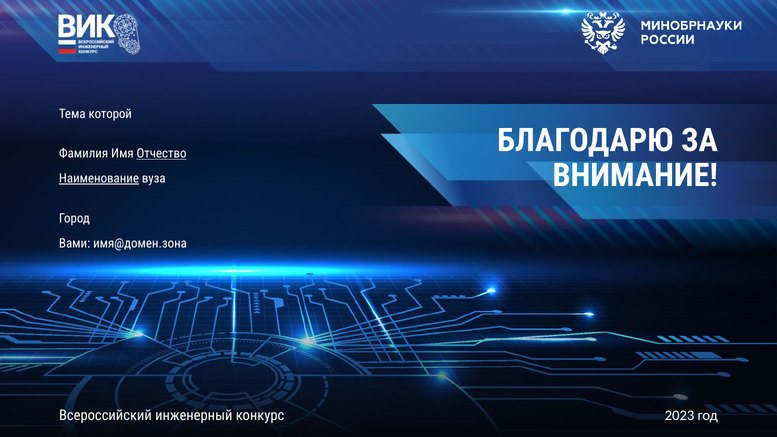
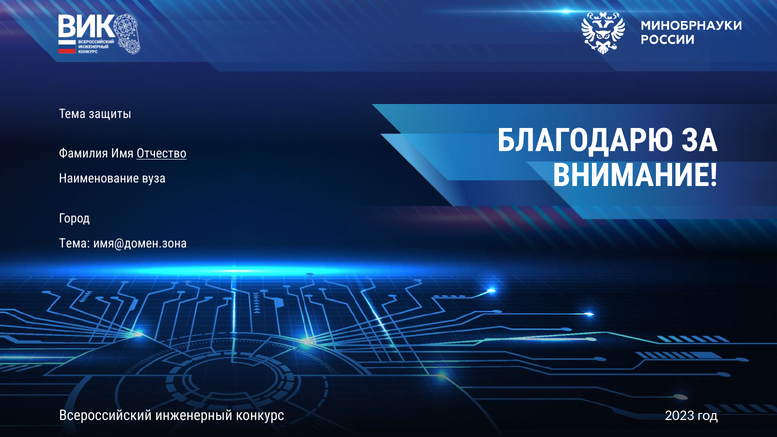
которой: которой -> защиты (110, 114)
Наименование underline: present -> none (99, 179)
Вами: Вами -> Тема (75, 244)
